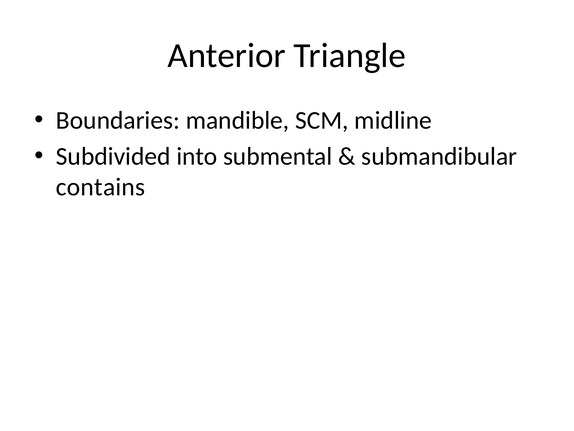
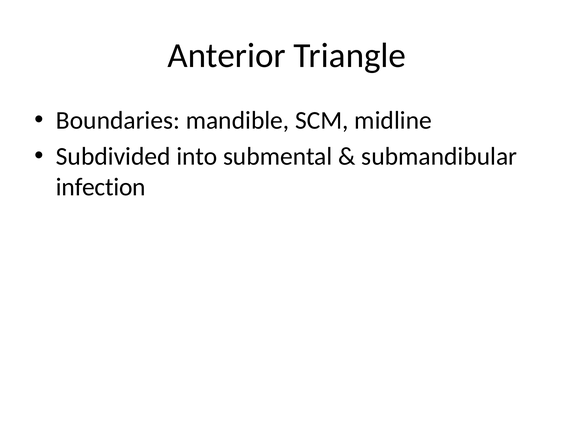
contains: contains -> infection (101, 187)
